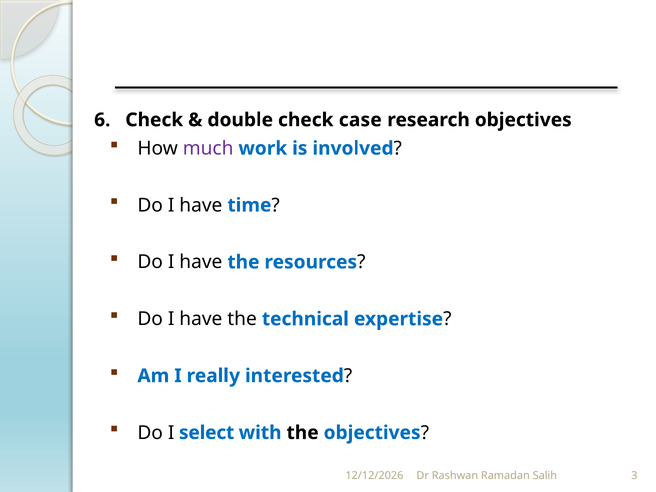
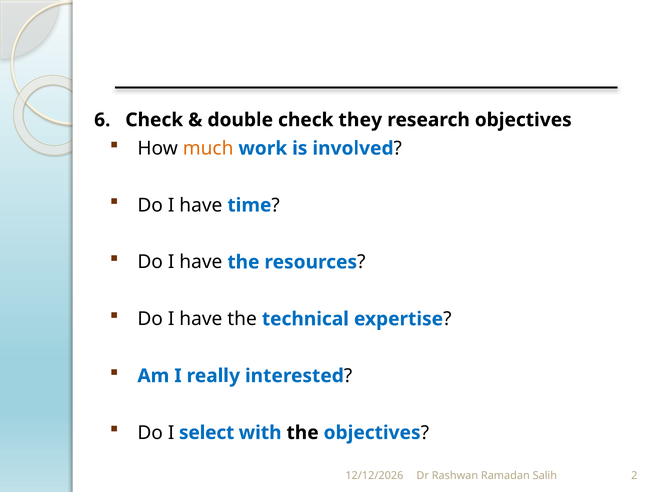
case: case -> they (360, 120)
much colour: purple -> orange (208, 148)
3: 3 -> 2 (634, 476)
